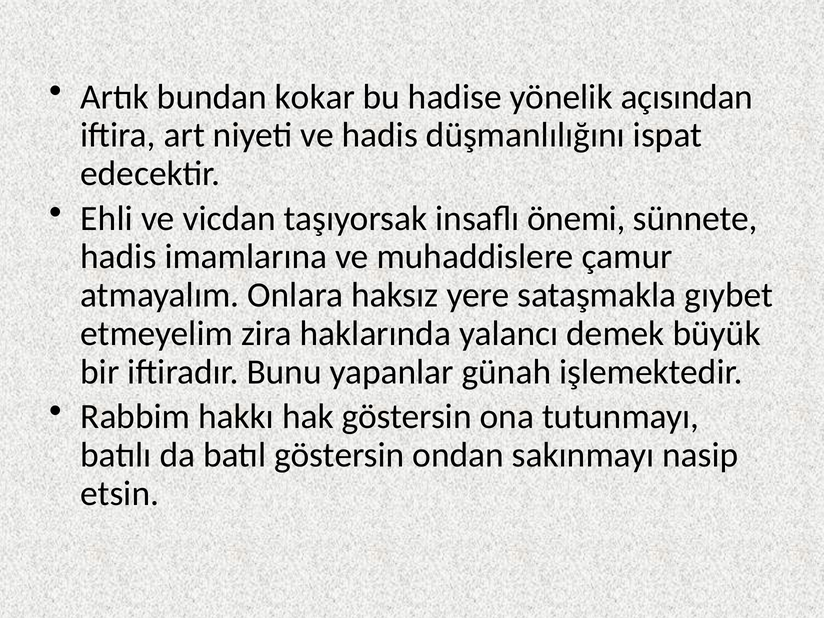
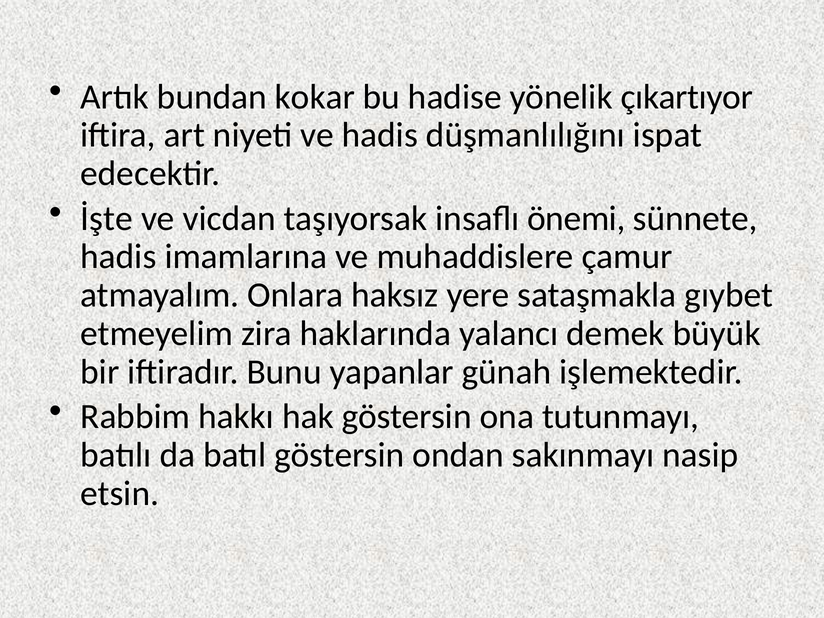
açısından: açısından -> çıkartıyor (687, 97)
Ehli: Ehli -> İşte (107, 218)
